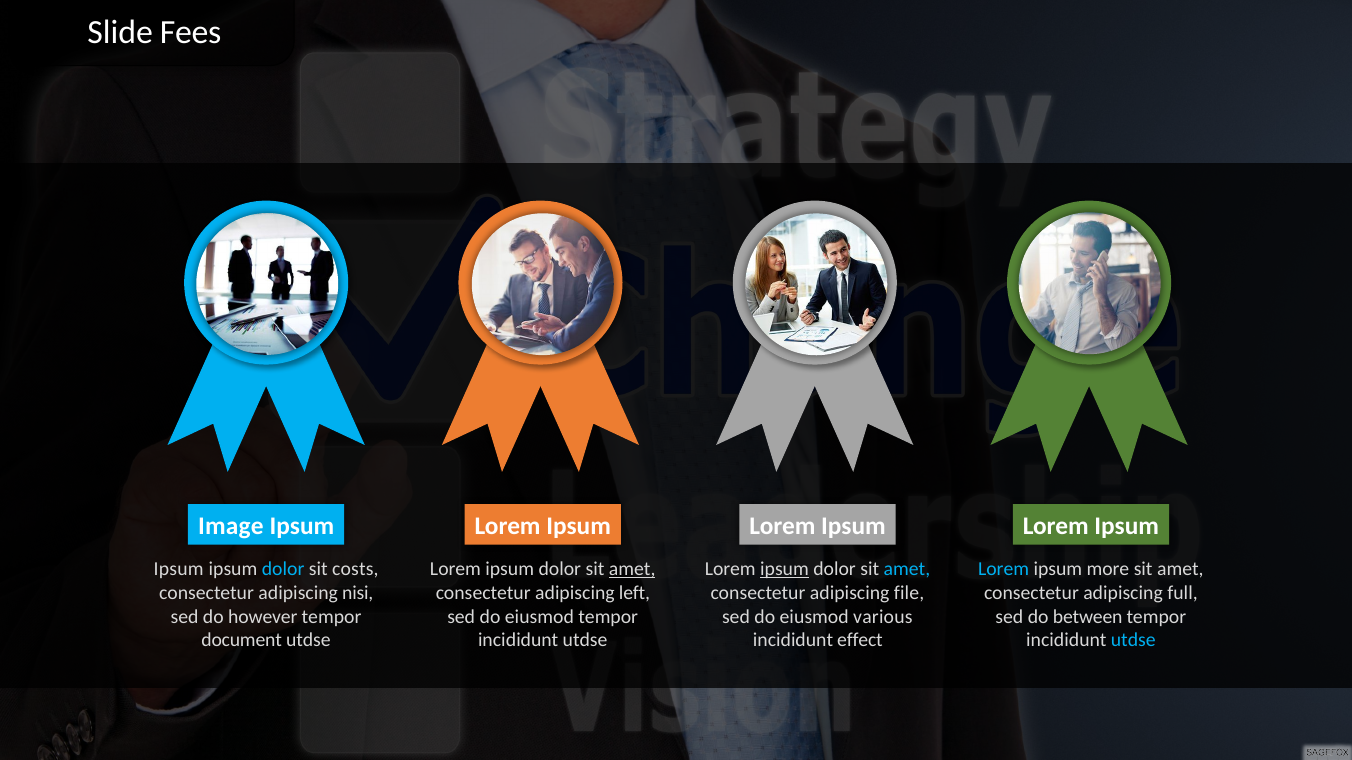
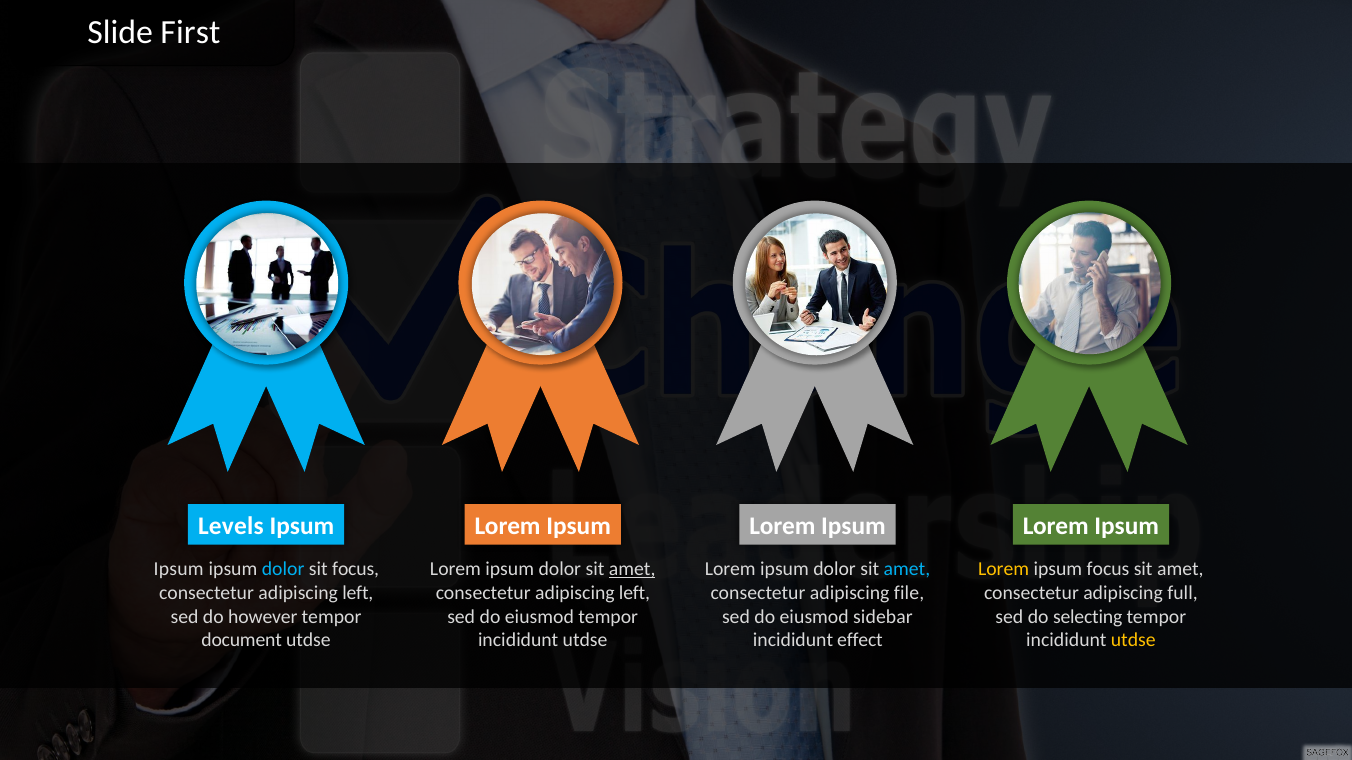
Fees: Fees -> First (190, 32)
Image: Image -> Levels (231, 526)
sit costs: costs -> focus (356, 570)
ipsum underline: present -> none (784, 570)
Lorem colour: light blue -> yellow (1004, 570)
ipsum more: more -> focus (1108, 570)
nisi: nisi -> left (358, 593)
various: various -> sidebar (883, 617)
between: between -> selecting (1088, 617)
utdse colour: light blue -> yellow (1133, 641)
